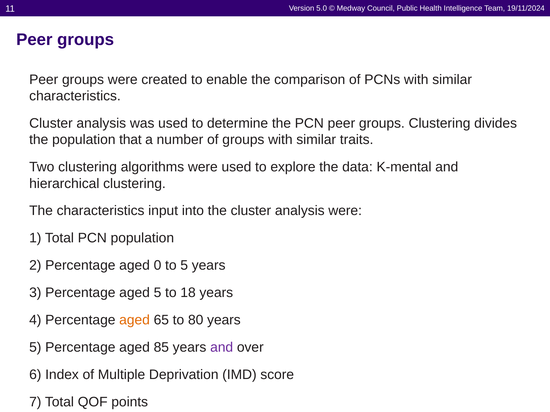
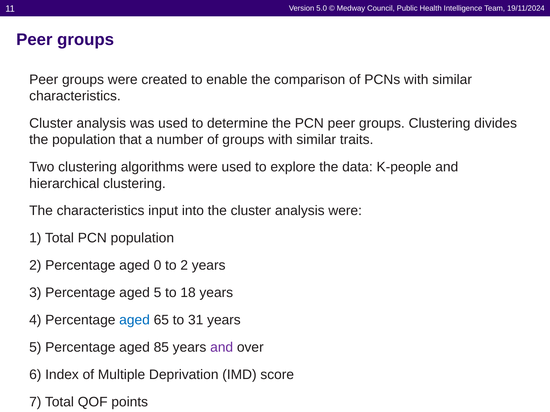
K-mental: K-mental -> K-people (404, 167)
to 5: 5 -> 2 (184, 266)
aged colour: orange -> blue (135, 320)
80: 80 -> 31 (196, 320)
